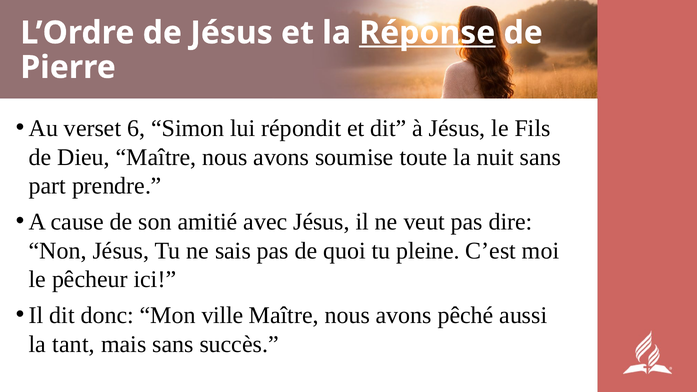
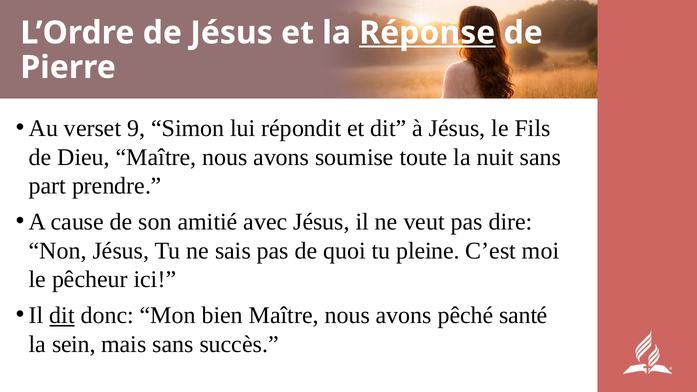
6: 6 -> 9 (136, 128)
dit underline: none -> present (62, 315)
ville: ville -> bien (222, 315)
aussi: aussi -> santé (523, 315)
tant: tant -> sein (74, 344)
